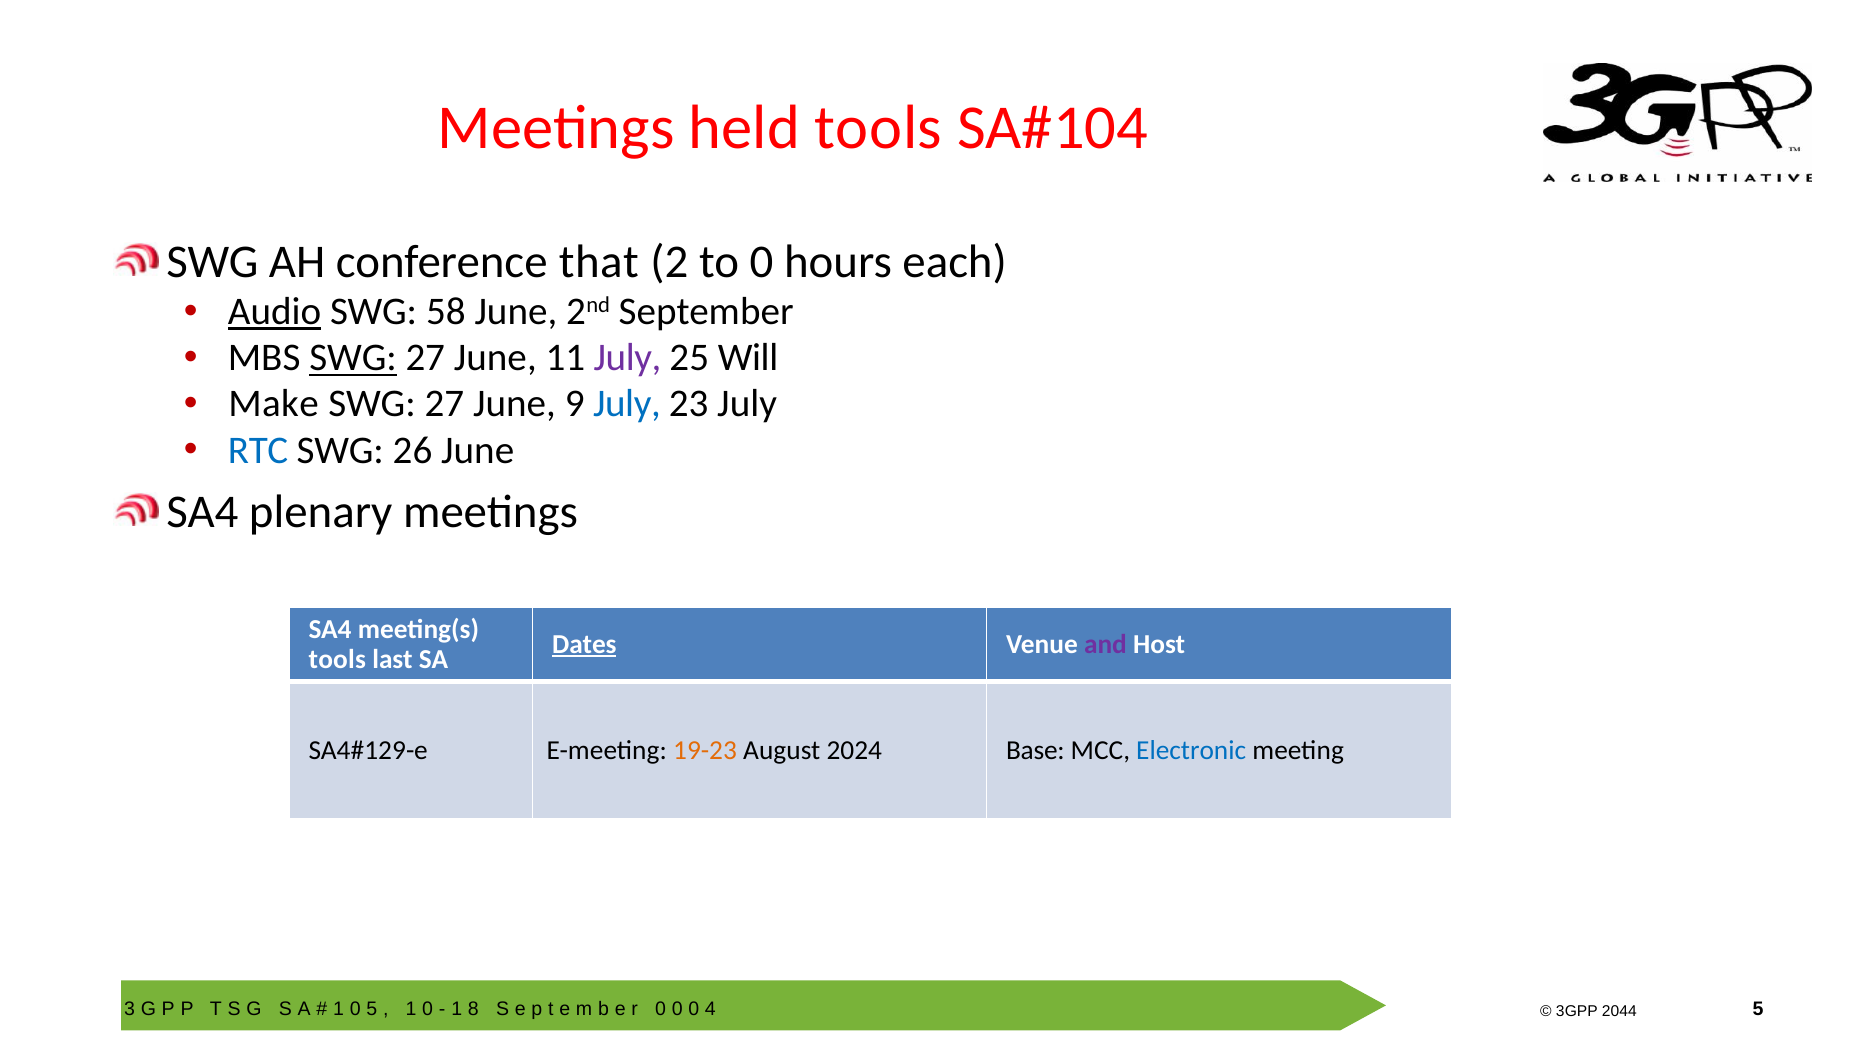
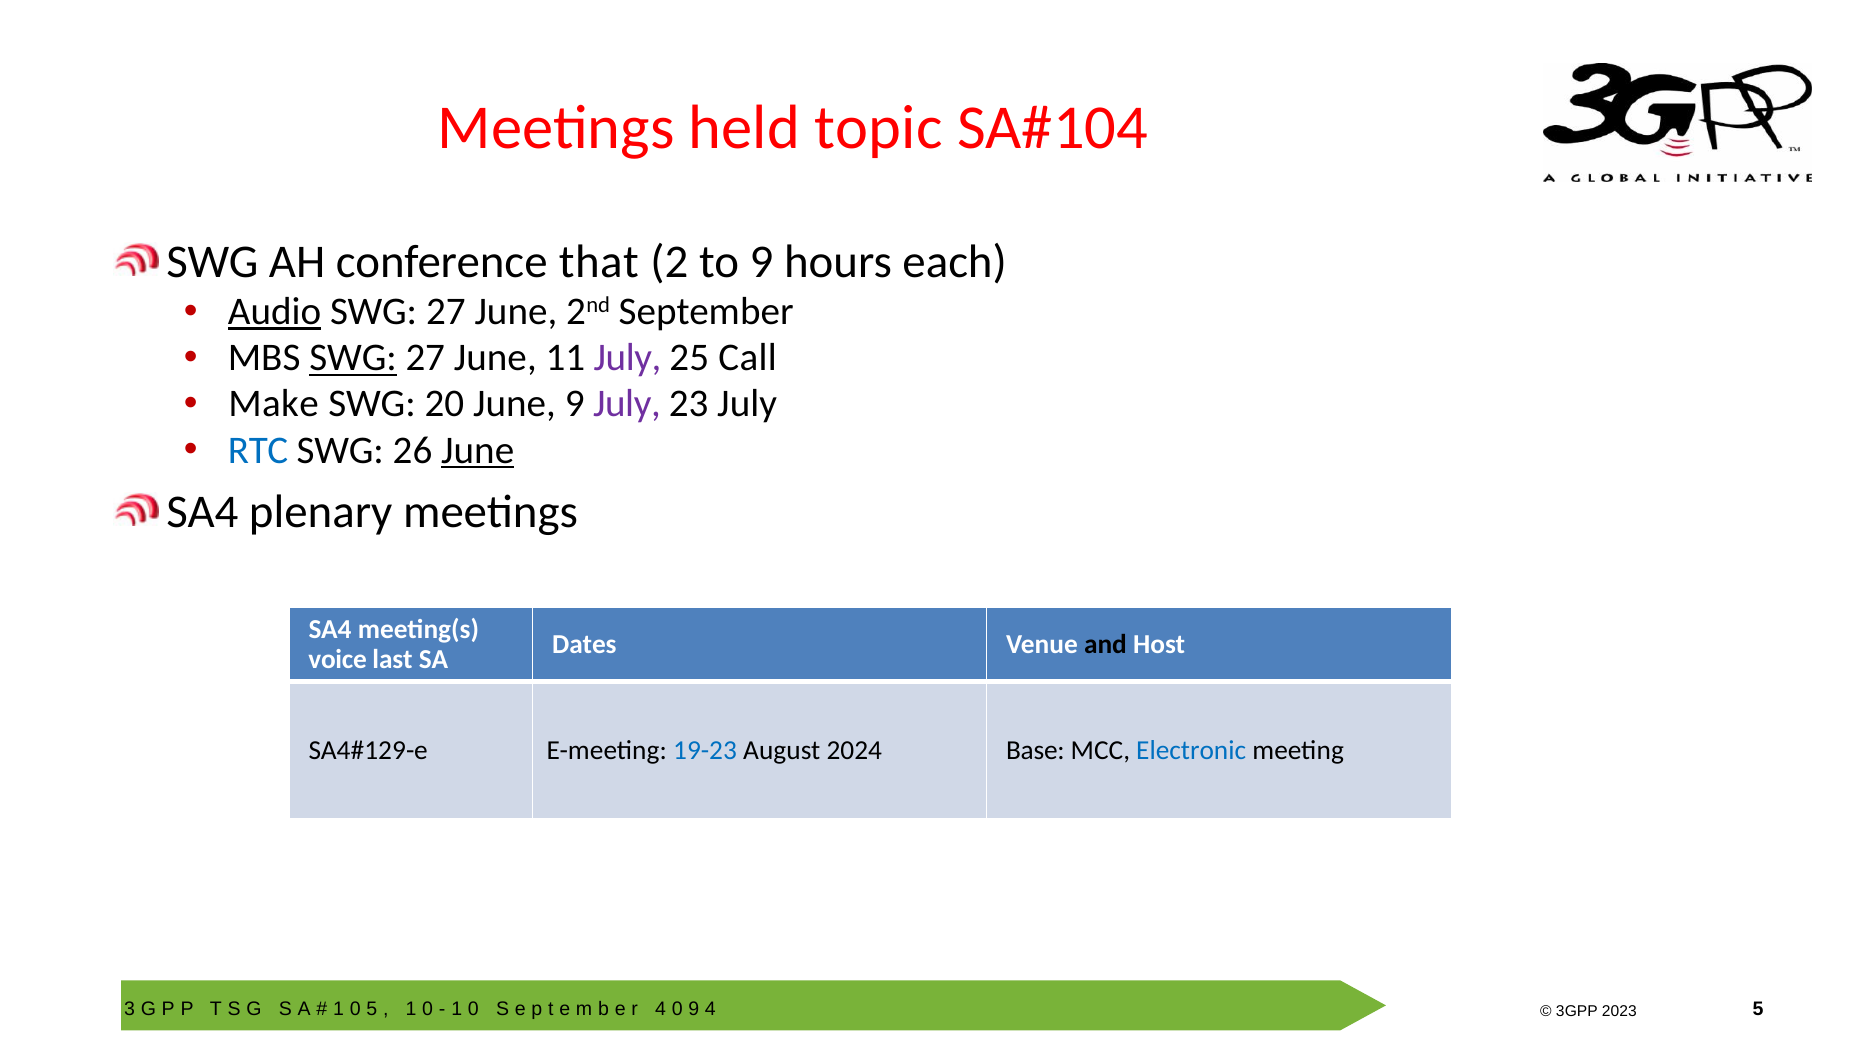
held tools: tools -> topic (879, 127)
to 0: 0 -> 9 (761, 262)
58: 58 -> 27 (446, 312)
Will: Will -> Call (748, 358)
27: 27 -> 20 (444, 404)
July colour: blue -> purple (627, 404)
June underline: none -> present (478, 450)
Dates underline: present -> none (584, 644)
and colour: purple -> black (1106, 644)
tools: tools -> voice (338, 659)
19-23 colour: orange -> blue (705, 750)
8: 8 -> 0 (473, 1009)
0: 0 -> 4 (661, 1009)
0: 0 -> 9 (694, 1009)
2044: 2044 -> 2023 (1619, 1011)
